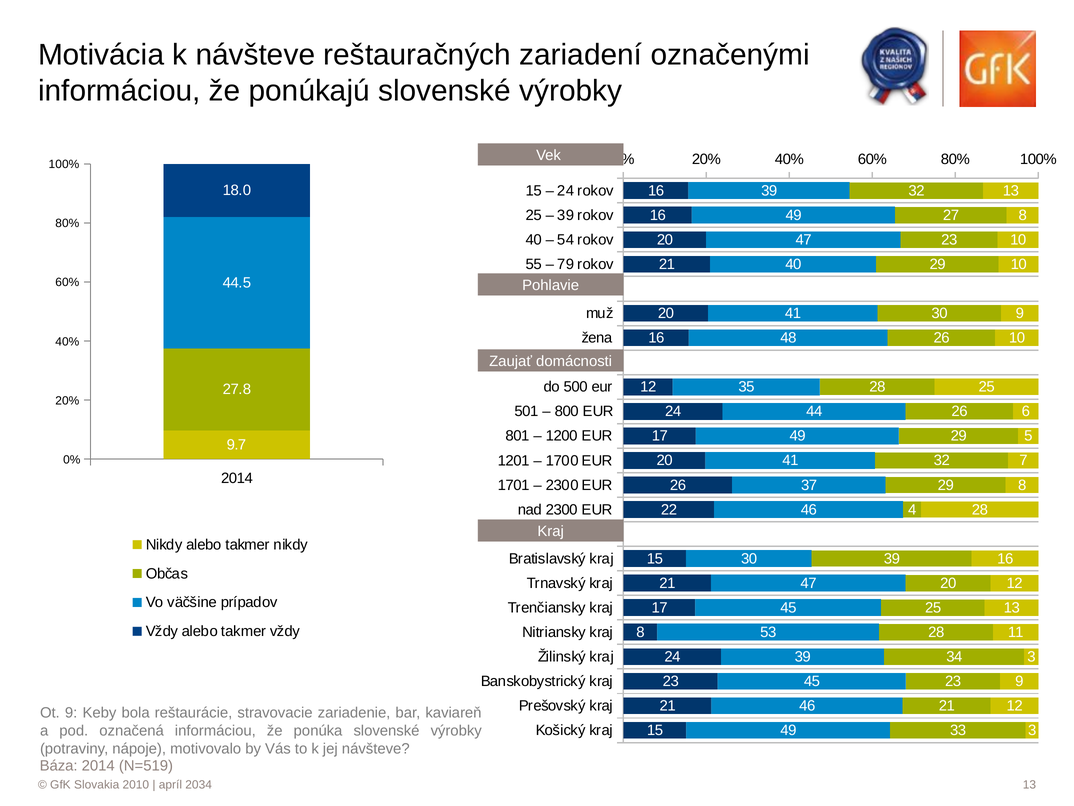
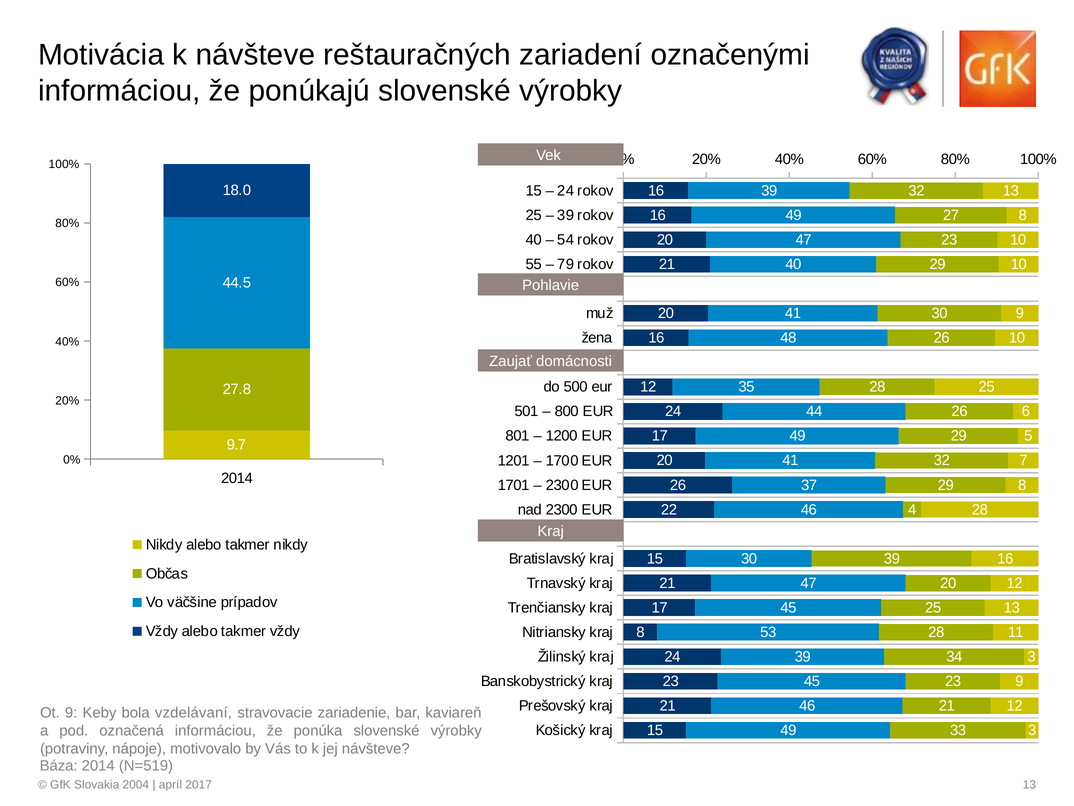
reštaurácie: reštaurácie -> vzdelávaní (193, 712)
2010: 2010 -> 2004 (136, 784)
2034: 2034 -> 2017 (199, 784)
